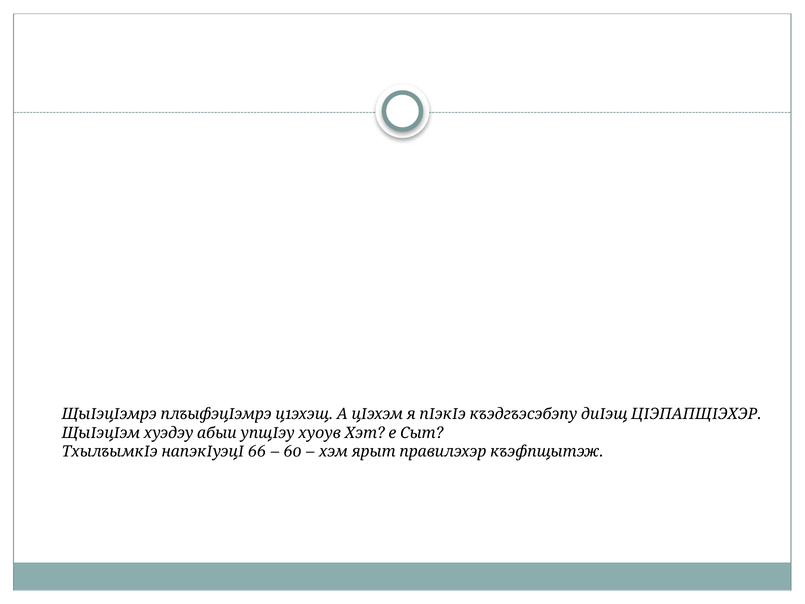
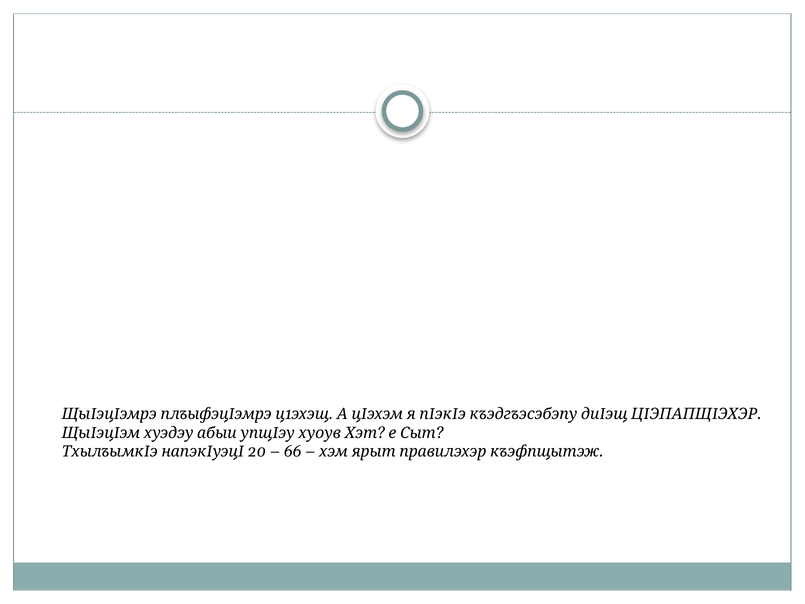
66: 66 -> 20 (257, 451)
60: 60 -> 66 (293, 451)
